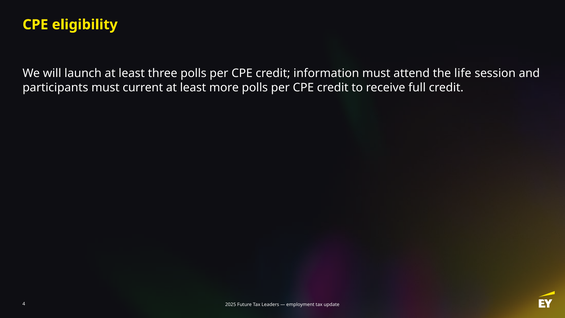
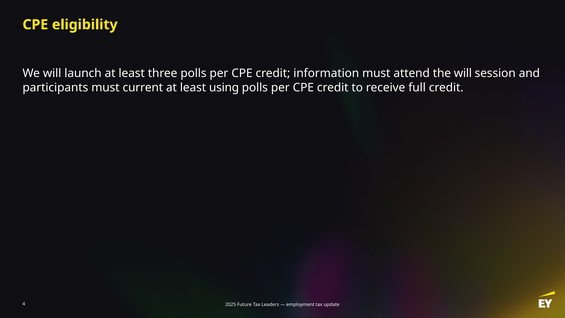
the life: life -> will (463, 73)
more: more -> using (224, 87)
